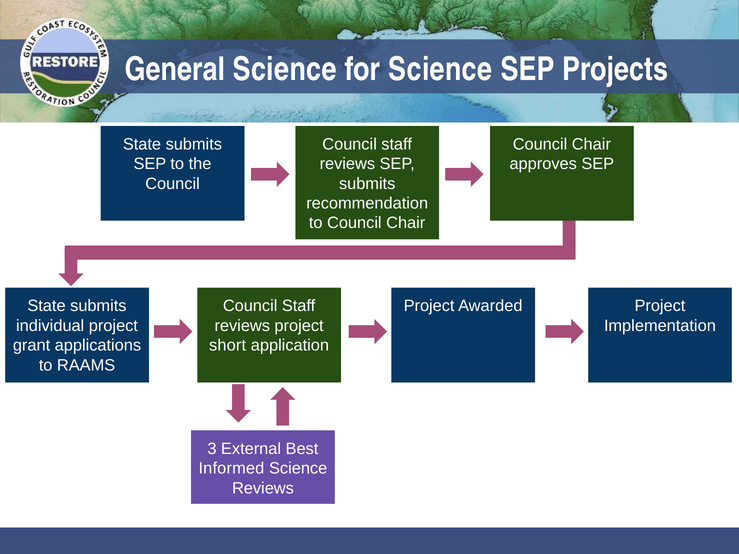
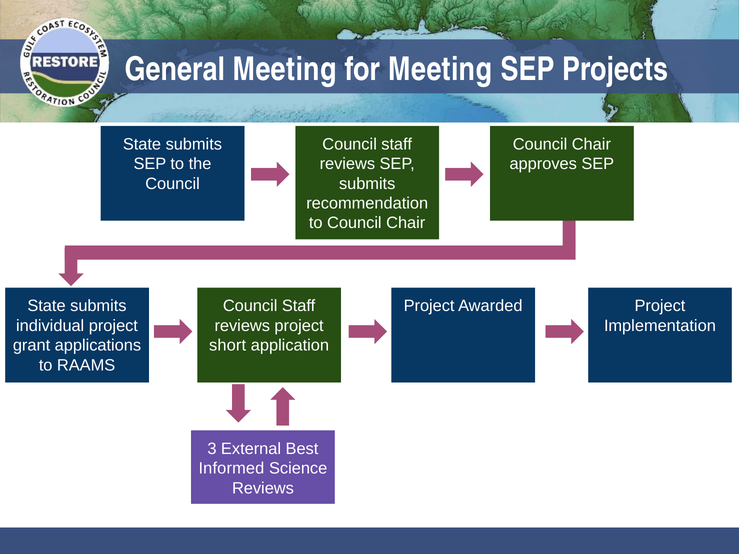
General Science: Science -> Meeting (285, 69)
for Science: Science -> Meeting (440, 69)
